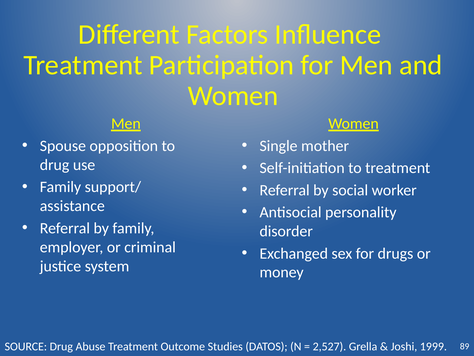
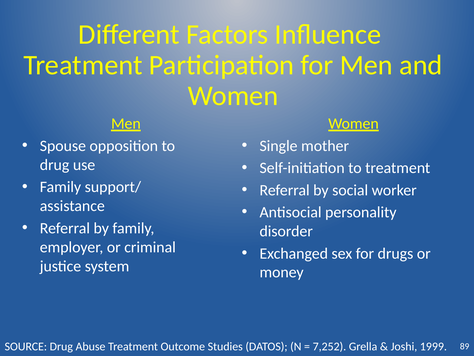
2,527: 2,527 -> 7,252 (329, 346)
